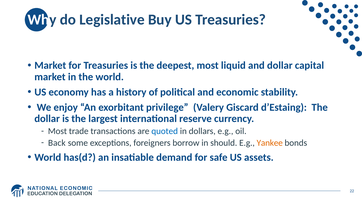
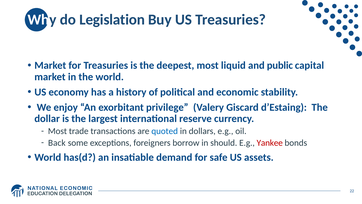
Legislative: Legislative -> Legislation (112, 20)
and dollar: dollar -> public (280, 65)
Yankee colour: orange -> red (270, 143)
